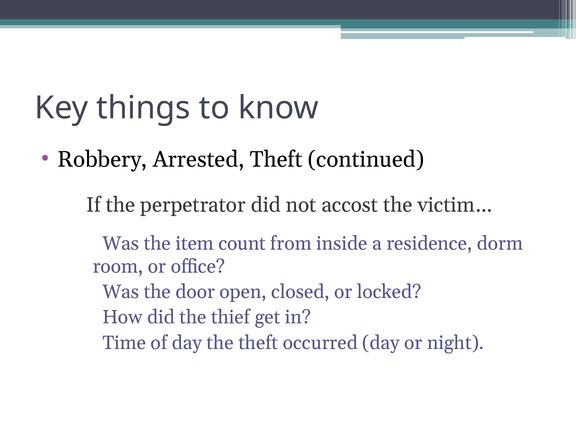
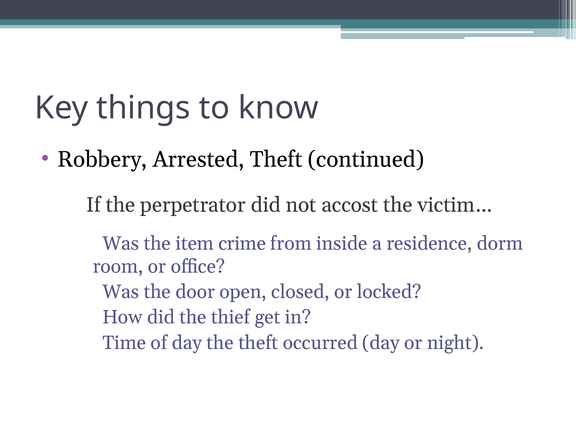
count: count -> crime (242, 243)
